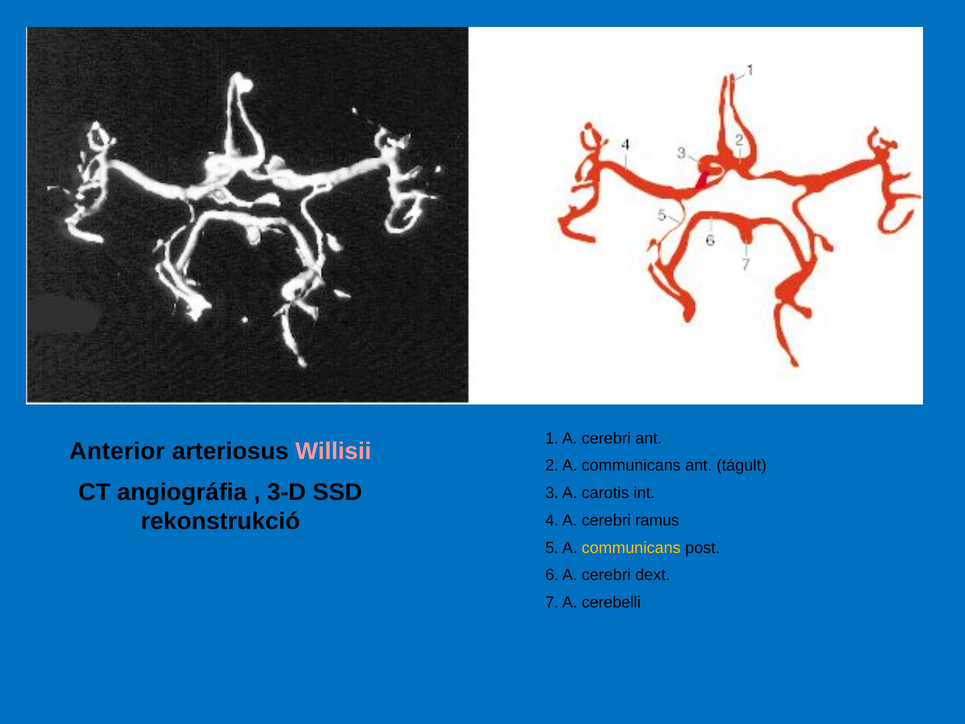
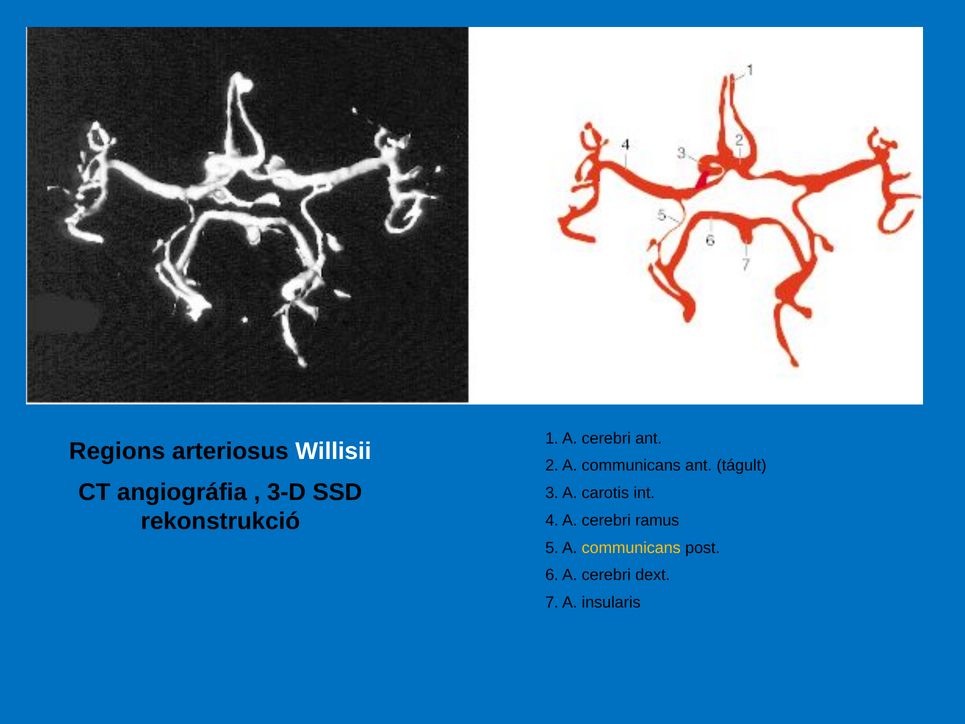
Anterior: Anterior -> Regions (117, 451)
Willisii colour: pink -> white (333, 451)
cerebelli: cerebelli -> insularis (611, 602)
